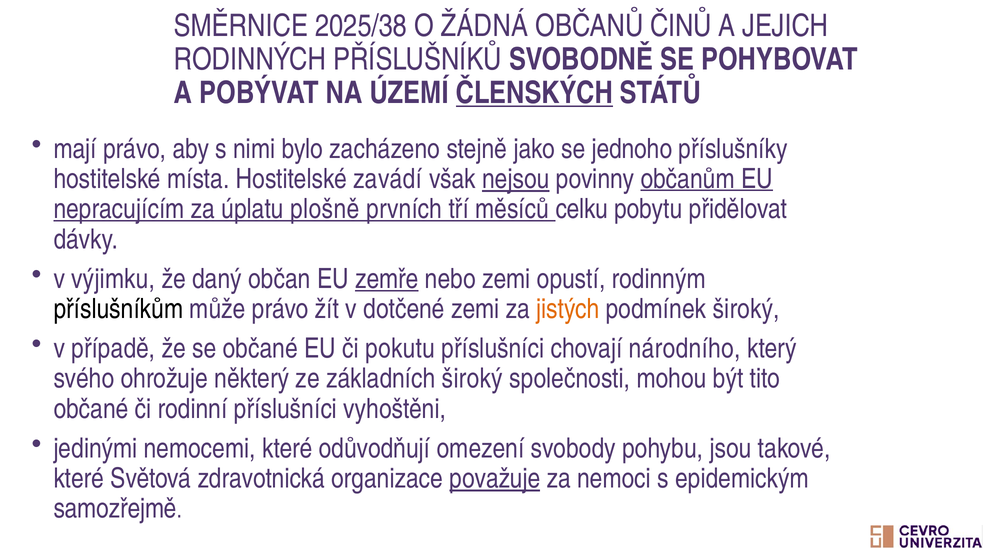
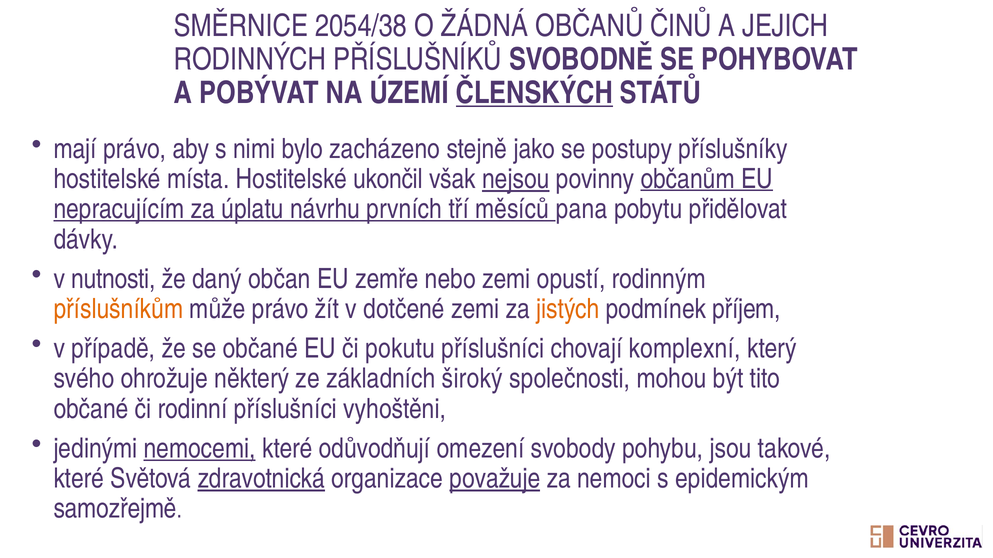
2025/38: 2025/38 -> 2054/38 (361, 26)
jednoho: jednoho -> postupy (632, 149)
zavádí: zavádí -> ukončil (388, 179)
plošně: plošně -> návrhu (325, 209)
celku: celku -> pana (582, 209)
výjimku: výjimku -> nutnosti (113, 279)
zemře underline: present -> none (387, 279)
příslušníkům colour: black -> orange (118, 309)
podmínek široký: široký -> příjem (746, 309)
národního: národního -> komplexní (685, 349)
nemocemi underline: none -> present (200, 449)
zdravotnická underline: none -> present (261, 479)
